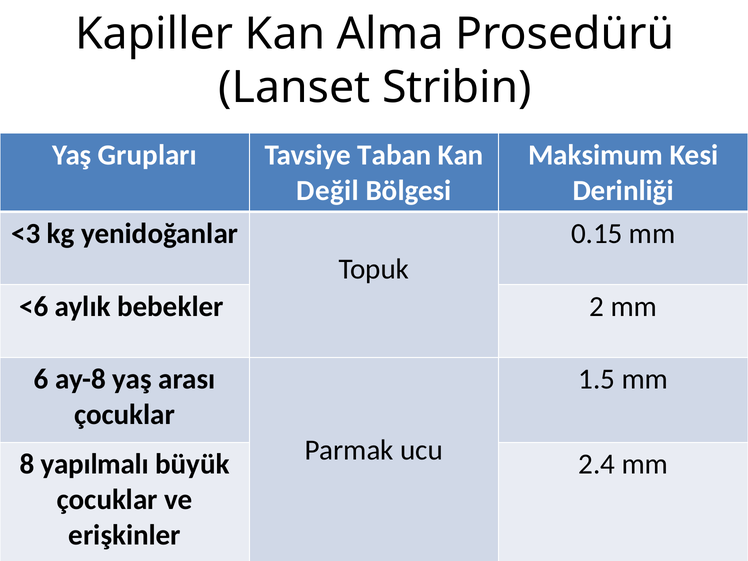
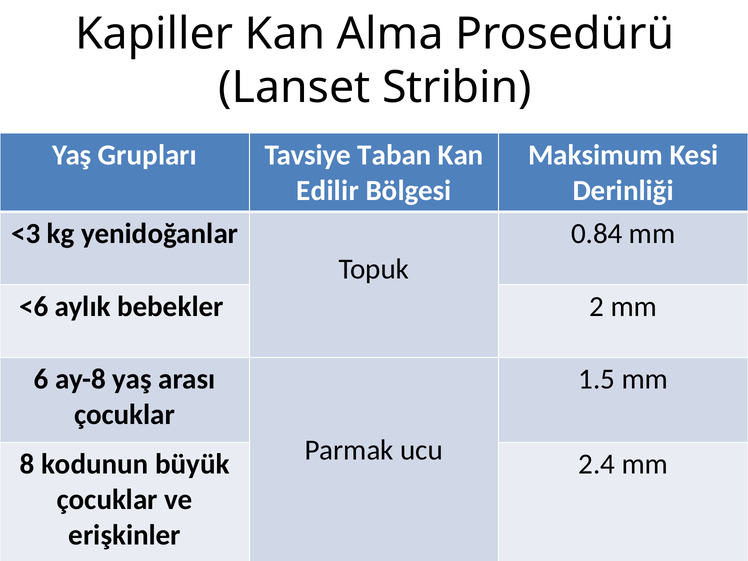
Değil: Değil -> Edilir (328, 191)
0.15: 0.15 -> 0.84 (597, 234)
yapılmalı: yapılmalı -> kodunun (95, 464)
